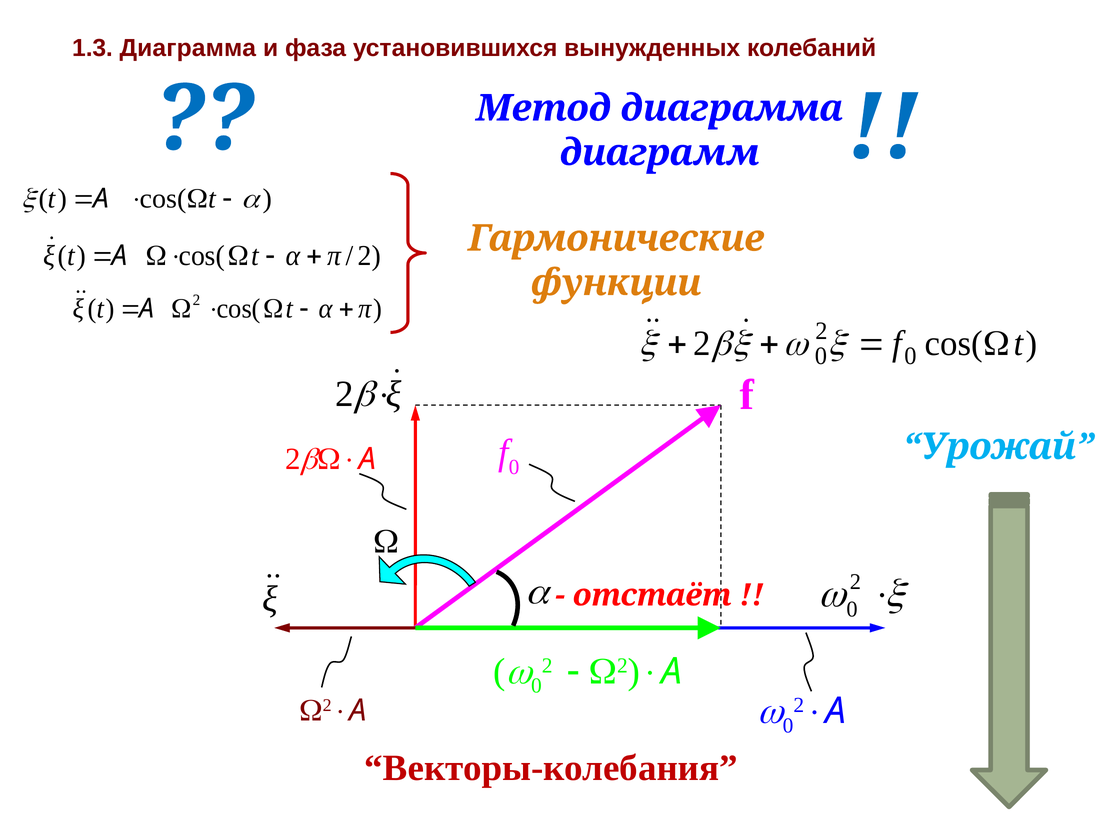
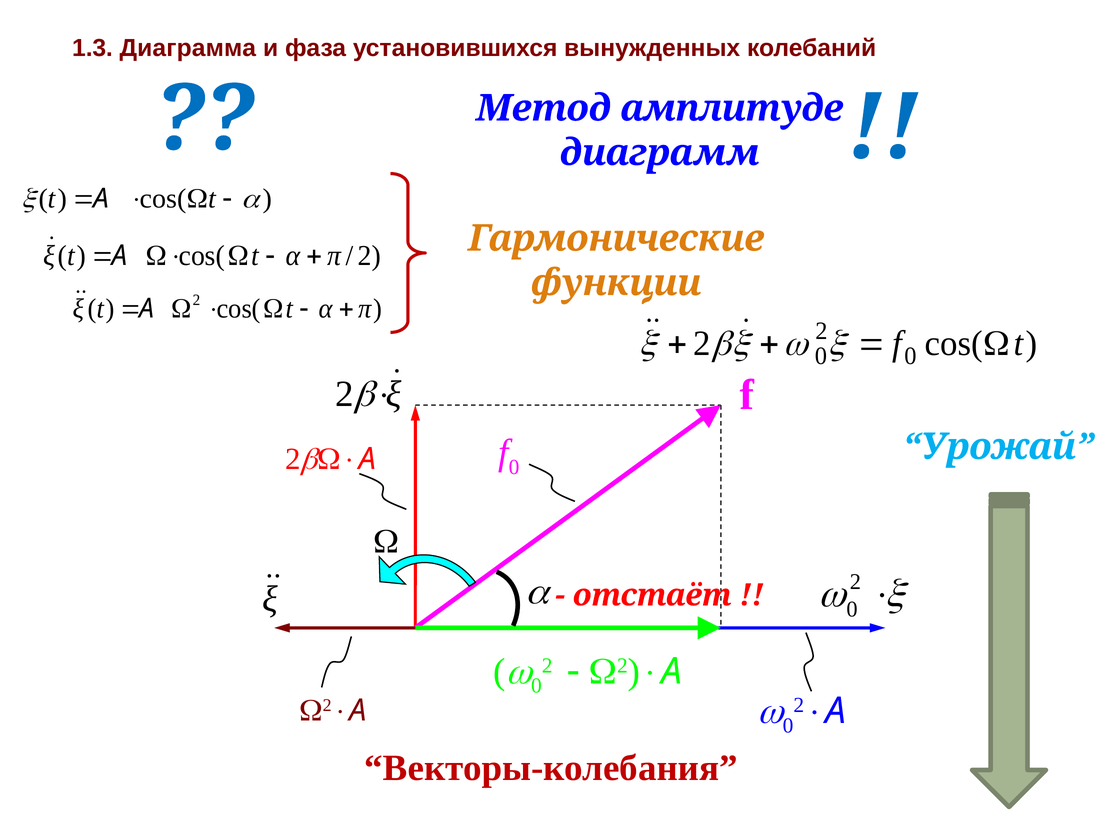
Метод диаграмма: диаграмма -> амплитуде (732, 108)
